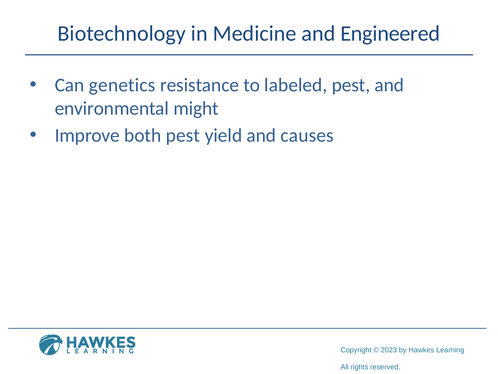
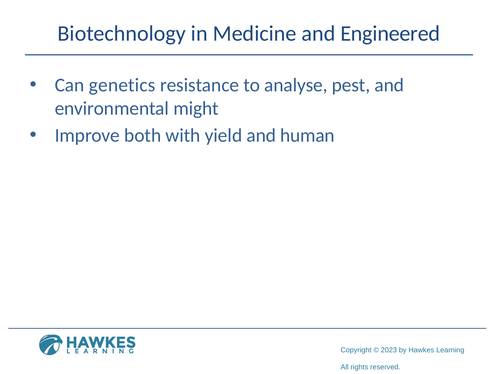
labeled: labeled -> analyse (296, 85)
both pest: pest -> with (183, 135)
causes: causes -> human (307, 135)
